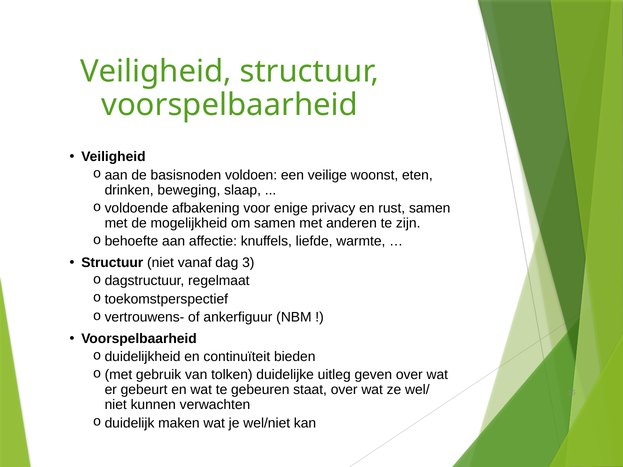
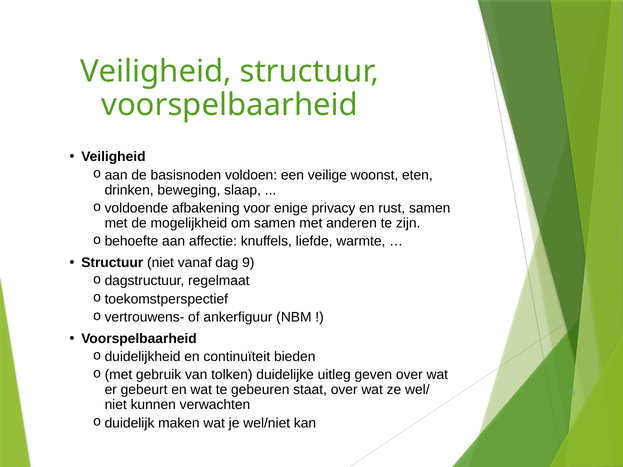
3: 3 -> 9 (248, 263)
